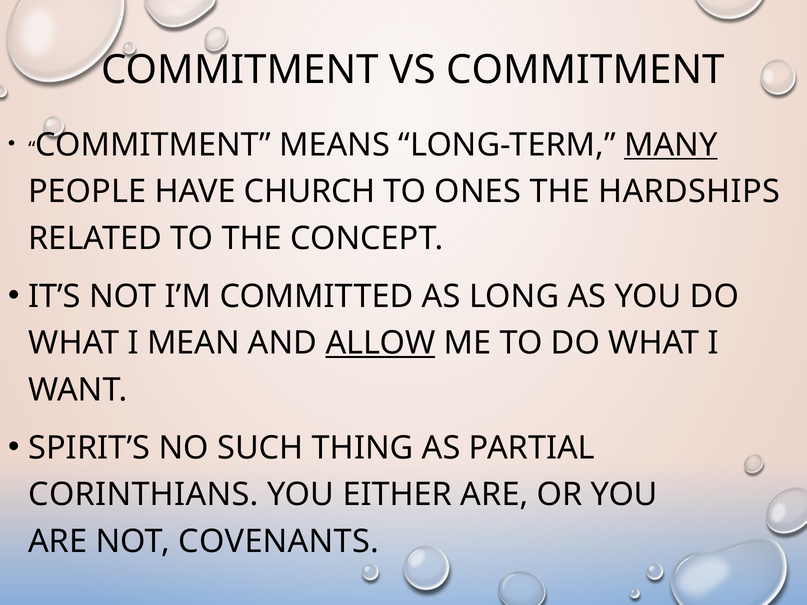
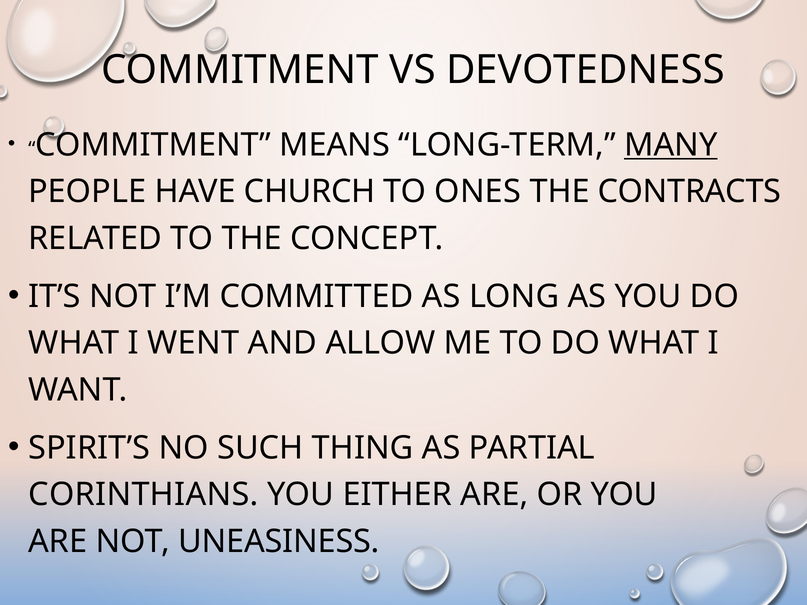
VS COMMITMENT: COMMITMENT -> DEVOTEDNESS (585, 70)
HARDSHIPS: HARDSHIPS -> CONTRACTS (689, 192)
MEAN: MEAN -> WENT (193, 343)
ALLOW underline: present -> none (381, 343)
COVENANTS: COVENANTS -> UNEASINESS (279, 542)
